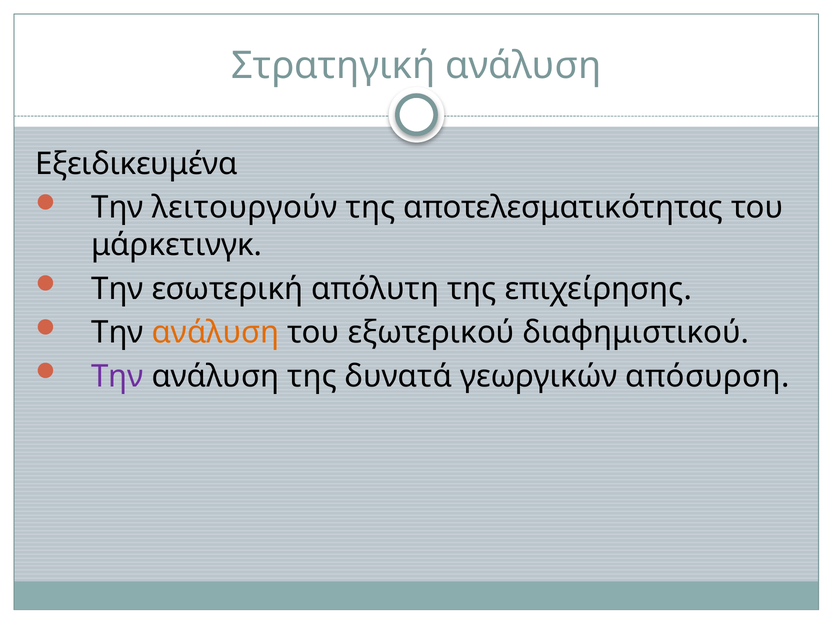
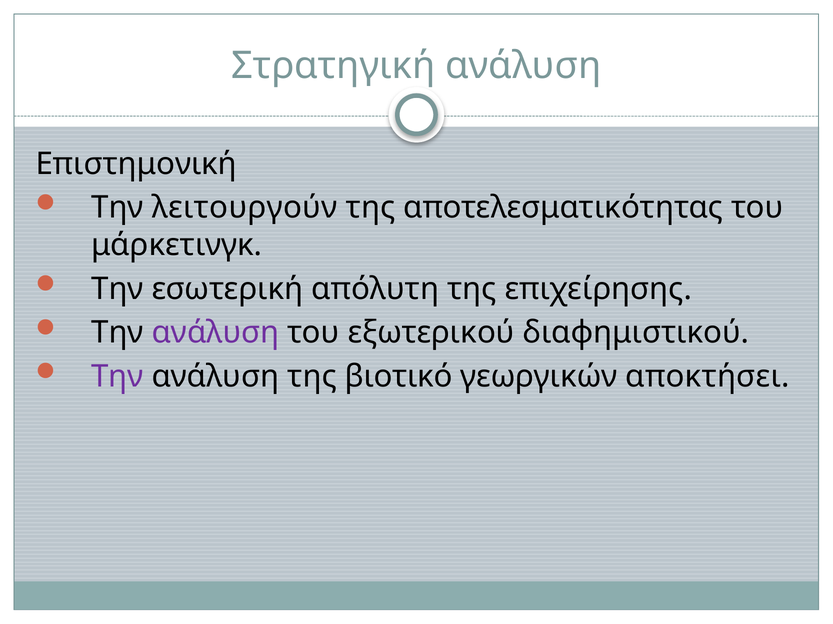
Εξειδικευμένα: Εξειδικευμένα -> Επιστημονική (136, 164)
ανάλυση colour: orange -> purple (215, 333)
δυνατά: δυνατά -> βιοτικό (399, 377)
απόσυρση: απόσυρση -> αποκτήσει (708, 377)
